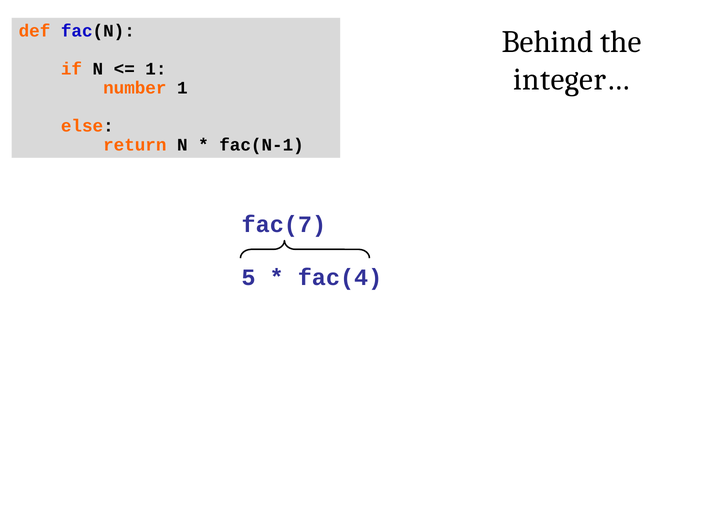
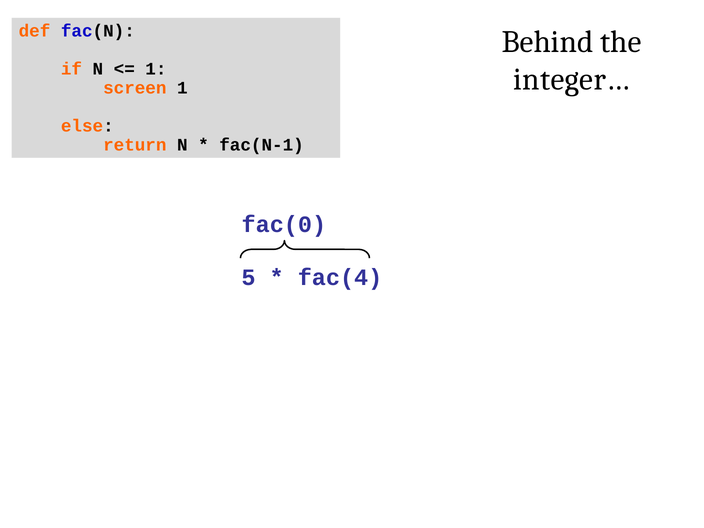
number: number -> screen (135, 88)
fac(7: fac(7 -> fac(0 (284, 224)
